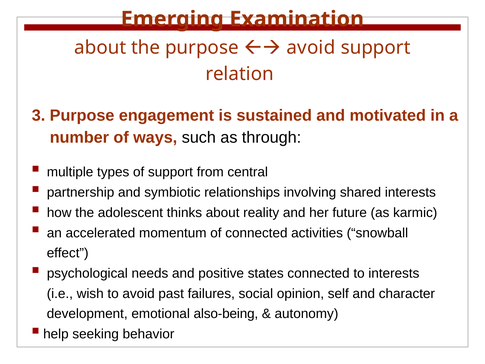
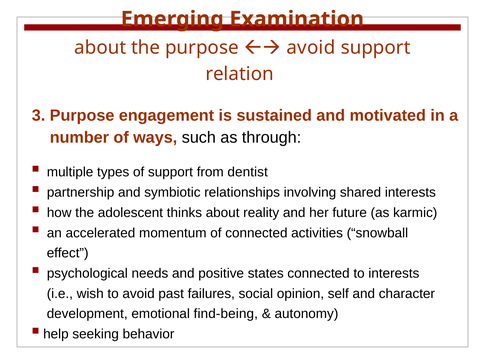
central: central -> dentist (248, 172)
also-being: also-being -> find-being (226, 314)
